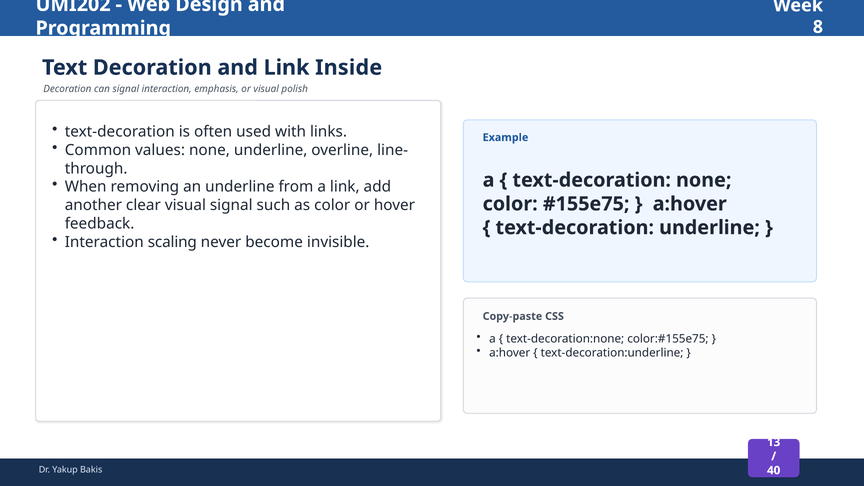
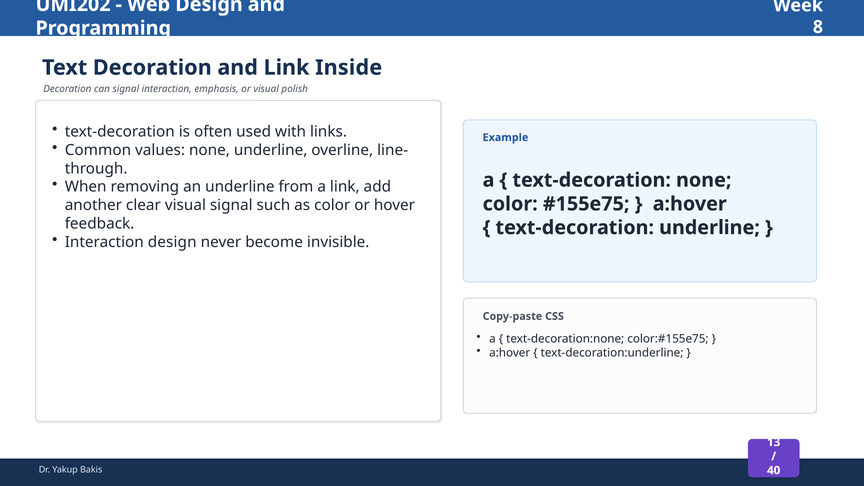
Interaction scaling: scaling -> design (172, 242)
